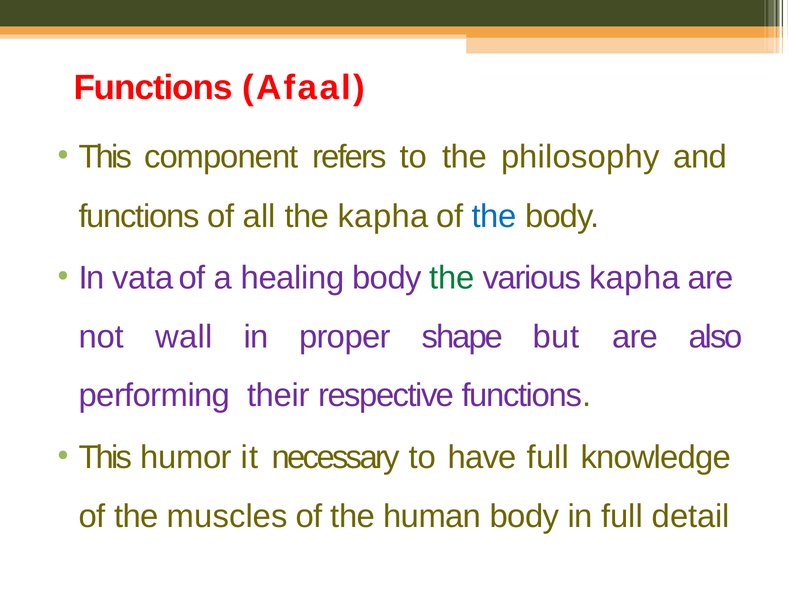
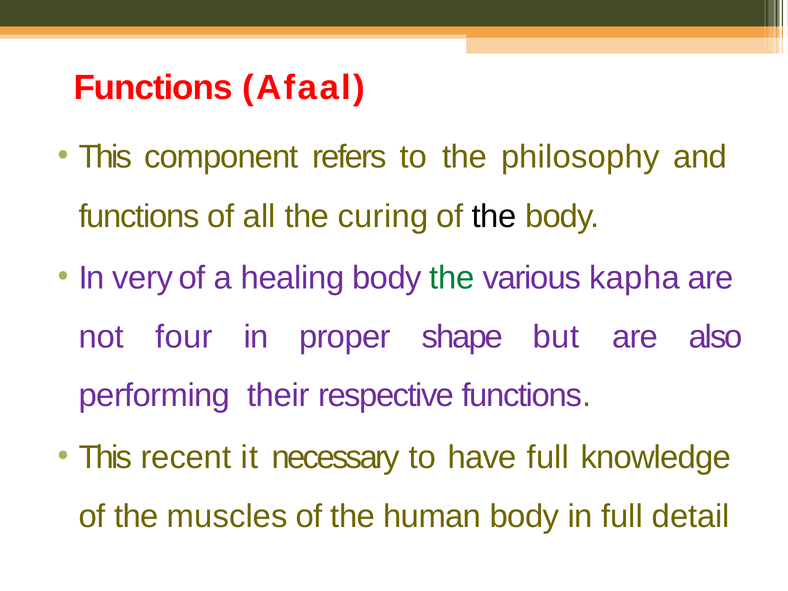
the kapha: kapha -> curing (383, 216)
the colour: blue -> black (494, 216)
vata: vata -> very (143, 278)
wall: wall -> four (184, 337)
humor: humor -> recent (186, 458)
